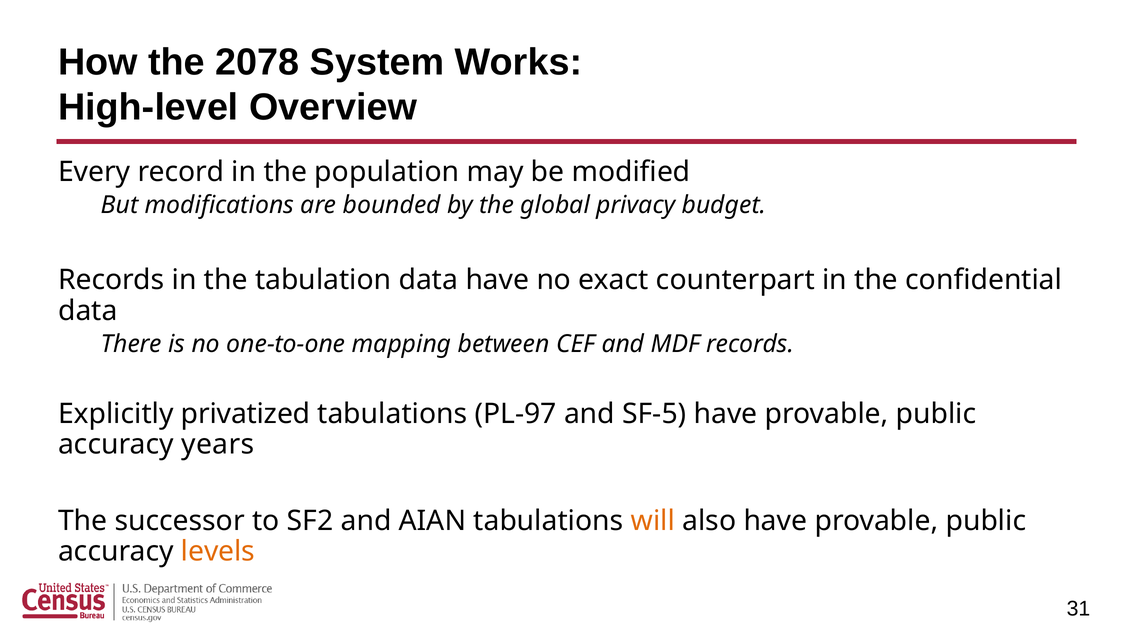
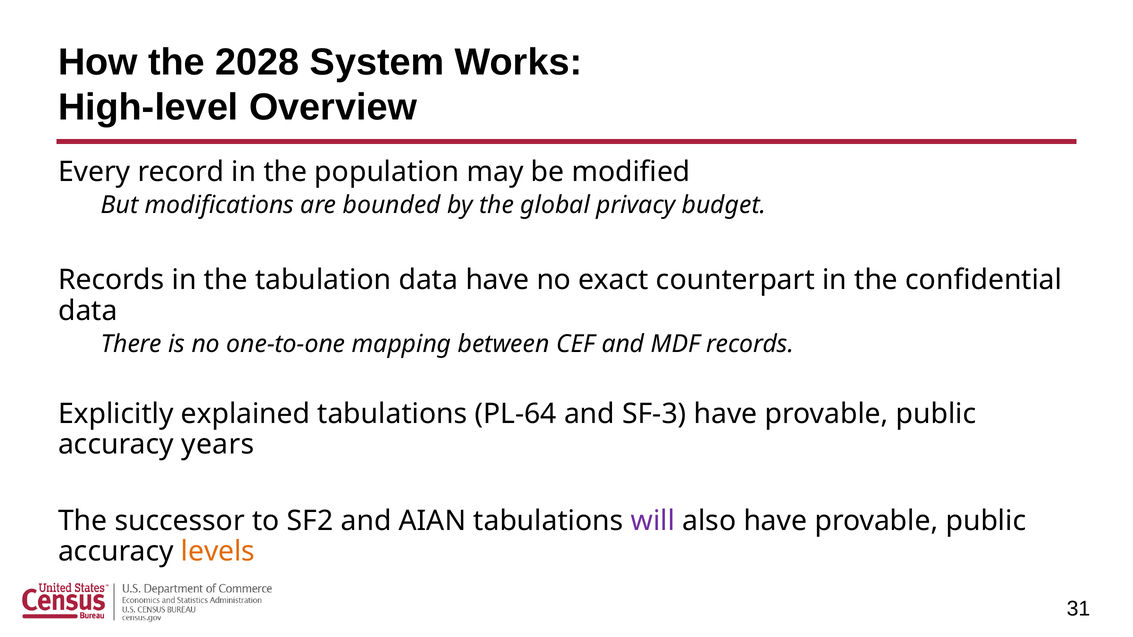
2078: 2078 -> 2028 (257, 62)
privatized: privatized -> explained (246, 414)
PL-97: PL-97 -> PL-64 (516, 414)
SF-5: SF-5 -> SF-3 (654, 414)
will colour: orange -> purple (653, 521)
